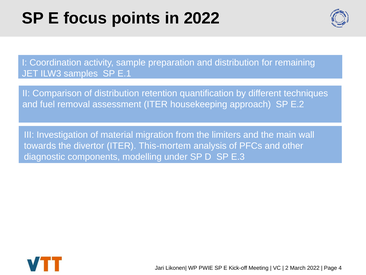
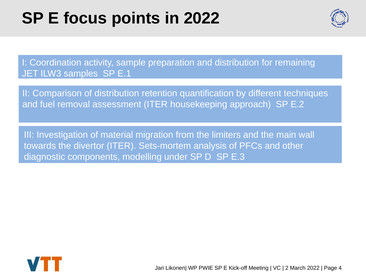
This-mortem: This-mortem -> Sets-mortem (165, 145)
